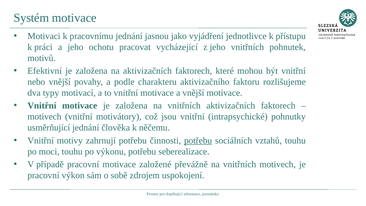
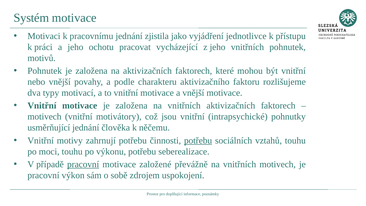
jasnou: jasnou -> zjistila (157, 36)
Efektivní: Efektivní -> Pohnutek (45, 71)
pracovní underline: none -> present (83, 164)
